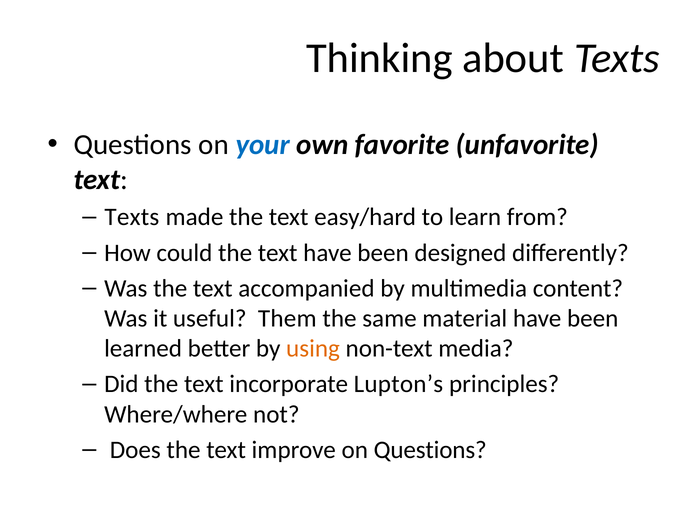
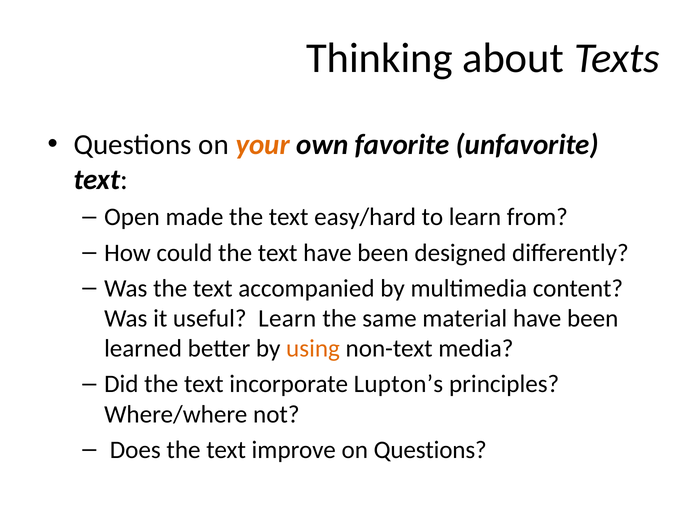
your colour: blue -> orange (263, 145)
Texts: Texts -> Open (132, 217)
useful Them: Them -> Learn (287, 318)
